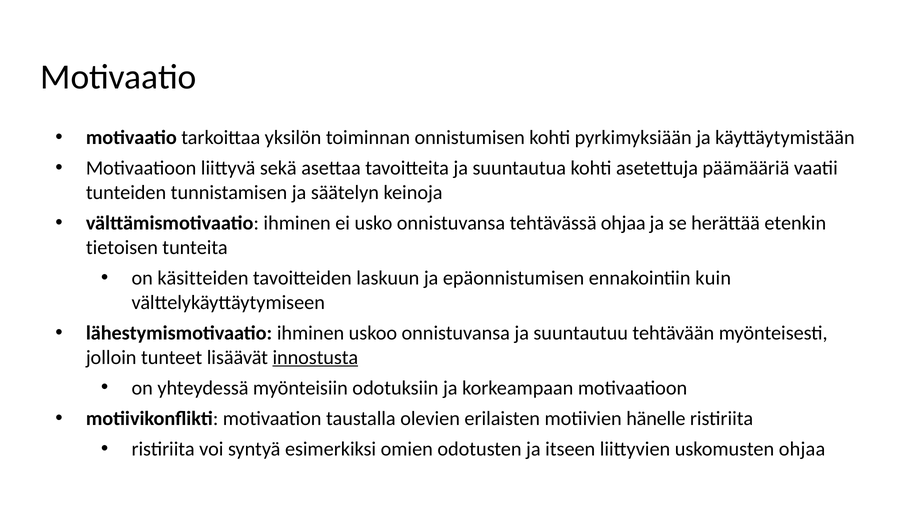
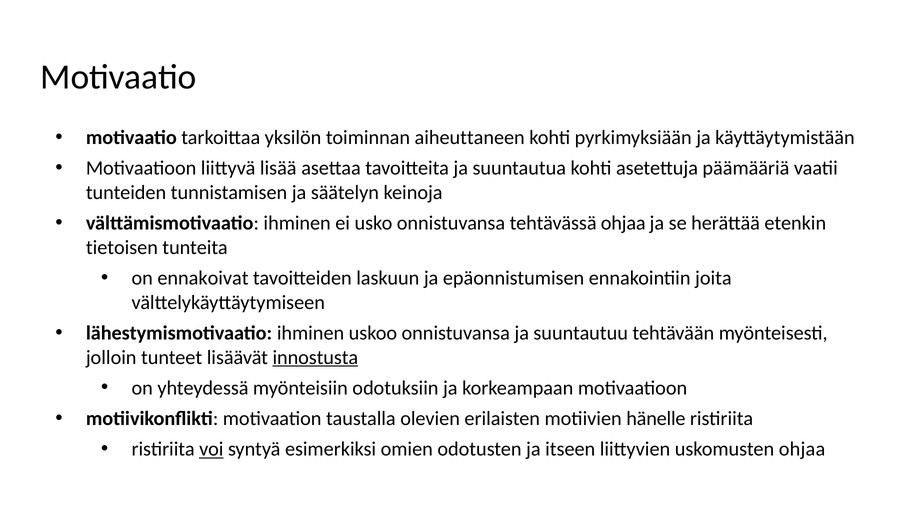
onnistumisen: onnistumisen -> aiheuttaneen (470, 138)
sekä: sekä -> lisää (278, 168)
käsitteiden: käsitteiden -> ennakoivat (203, 278)
kuin: kuin -> joita (713, 278)
voi underline: none -> present (211, 450)
